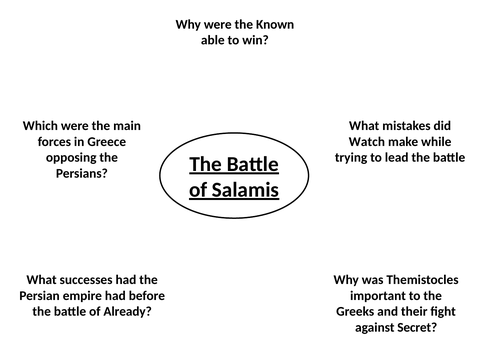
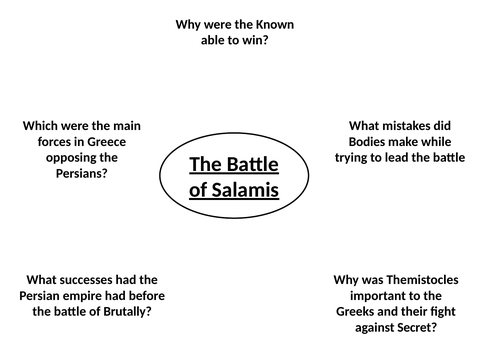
Watch: Watch -> Bodies (367, 142)
Already: Already -> Brutally (128, 312)
